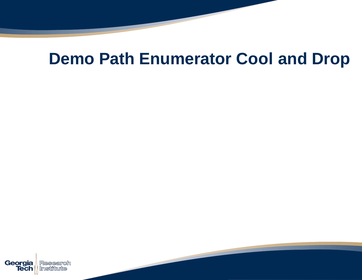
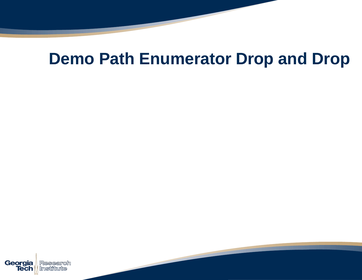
Enumerator Cool: Cool -> Drop (255, 59)
